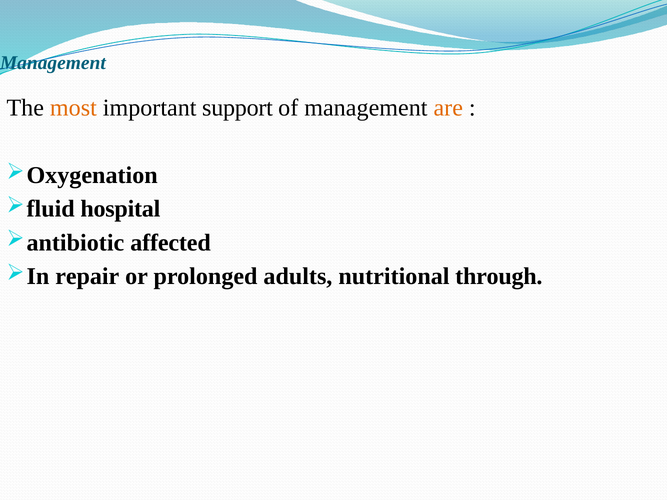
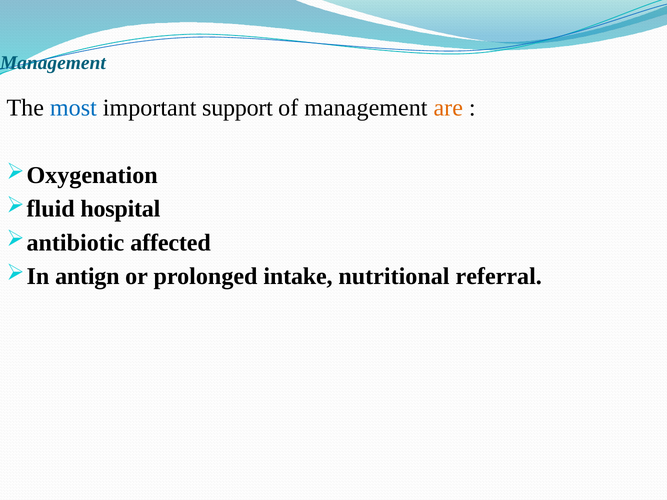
most colour: orange -> blue (73, 108)
repair: repair -> antign (87, 276)
adults: adults -> intake (298, 276)
through: through -> referral (499, 276)
